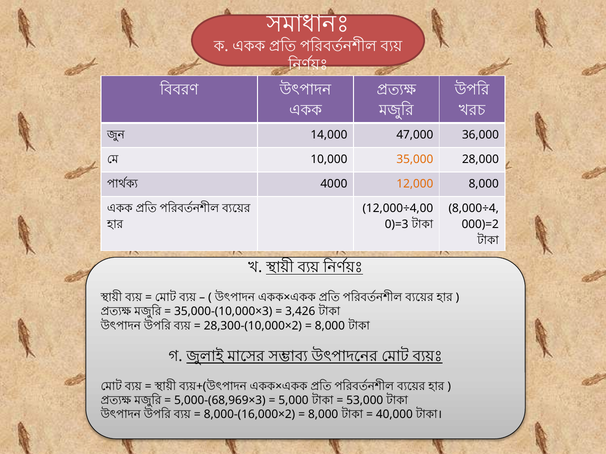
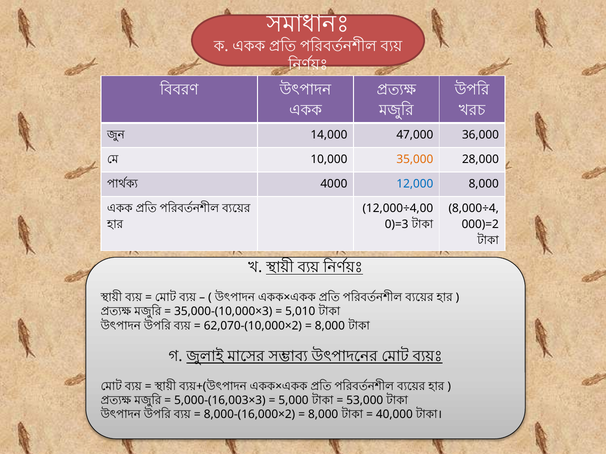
12,000 colour: orange -> blue (415, 184)
3,426: 3,426 -> 5,010 (300, 312)
28,300-(10,000×2: 28,300-(10,000×2 -> 62,070-(10,000×2 (253, 326)
5,000-(68,969×3: 5,000-(68,969×3 -> 5,000-(16,003×3 (220, 401)
